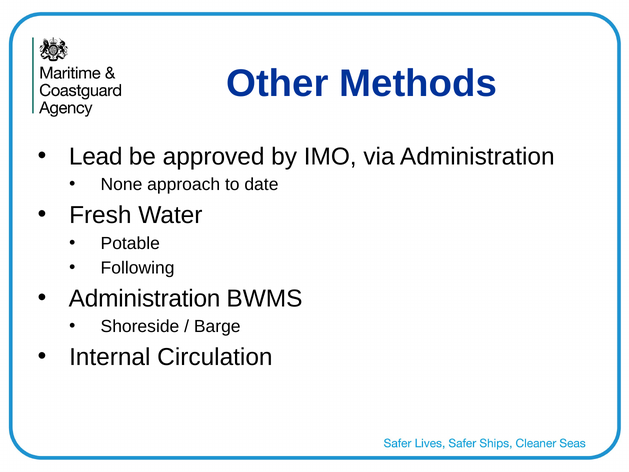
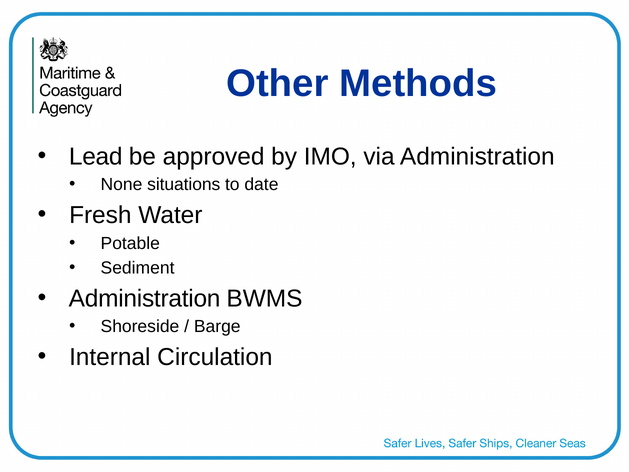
approach: approach -> situations (184, 185)
Following: Following -> Sediment (138, 268)
